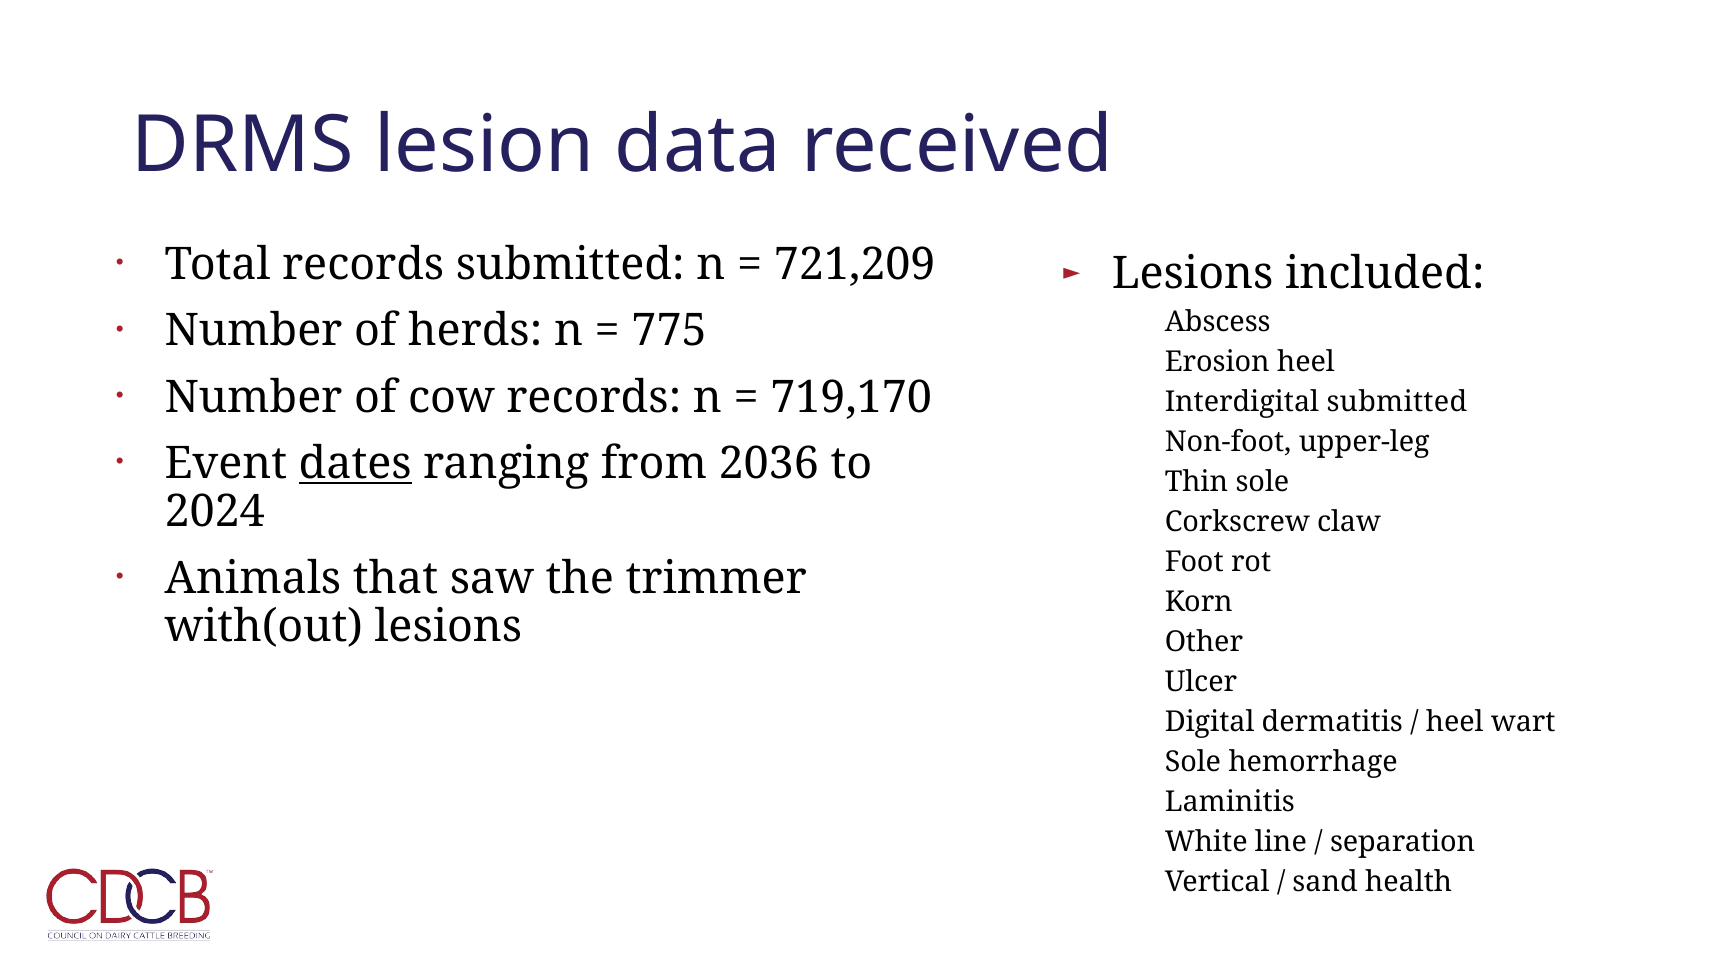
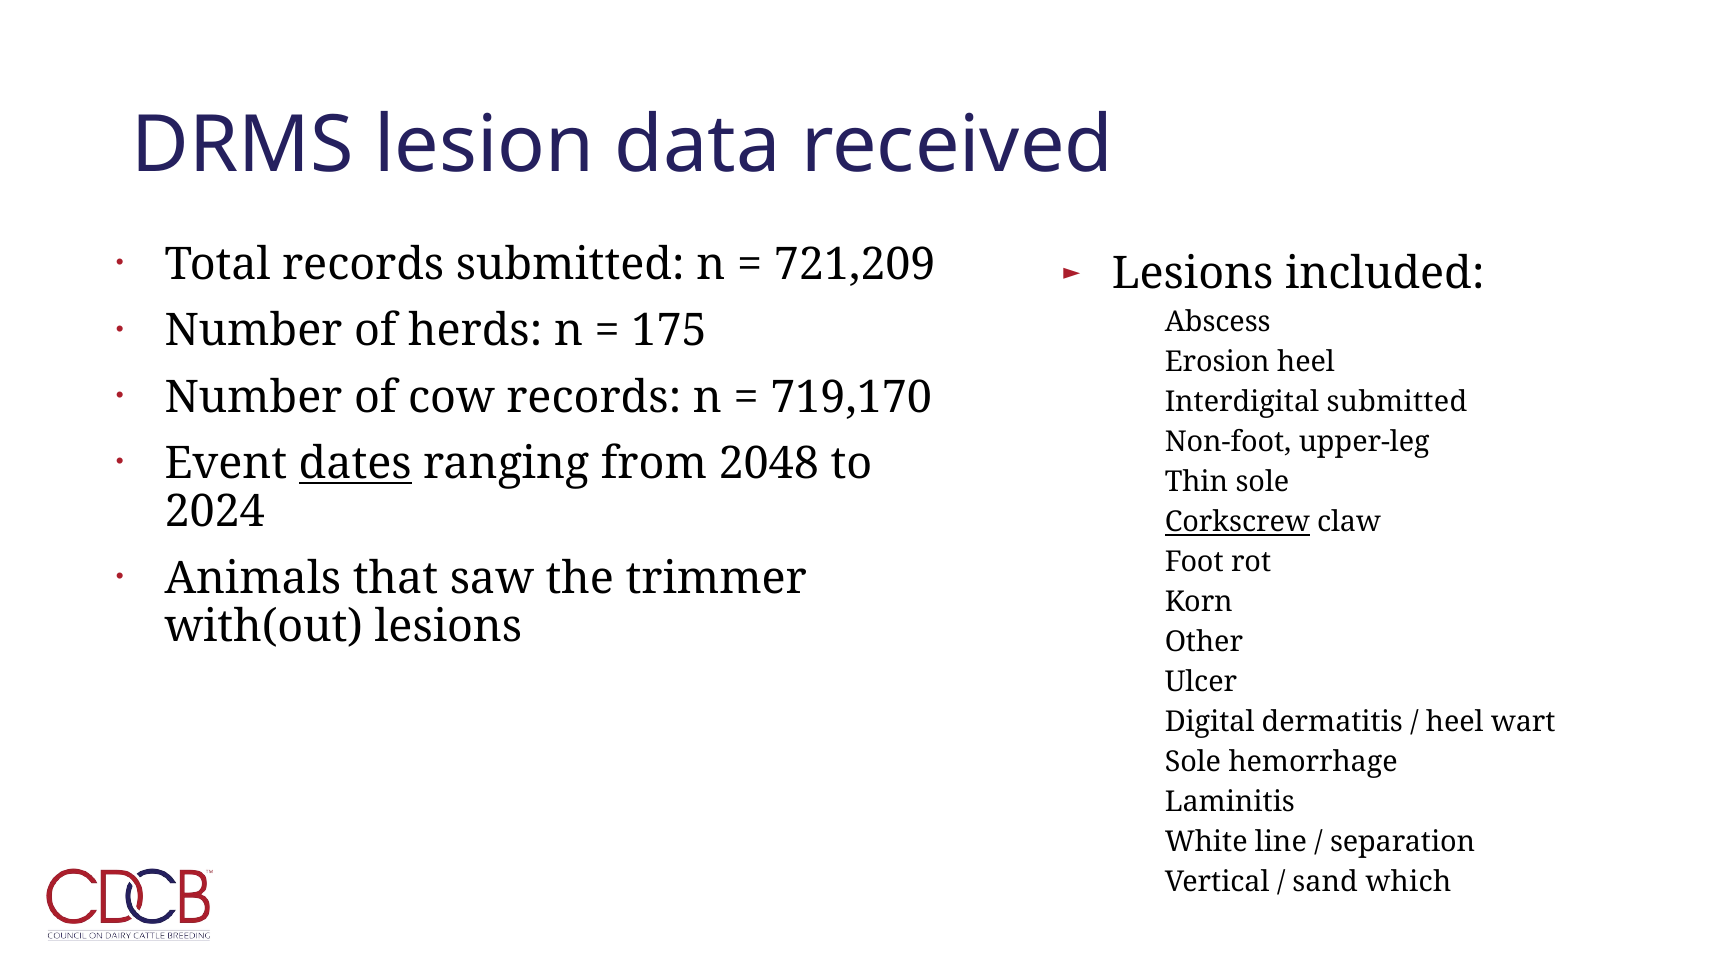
775: 775 -> 175 (669, 331)
2036: 2036 -> 2048 (769, 464)
Corkscrew underline: none -> present (1237, 522)
health: health -> which (1409, 882)
